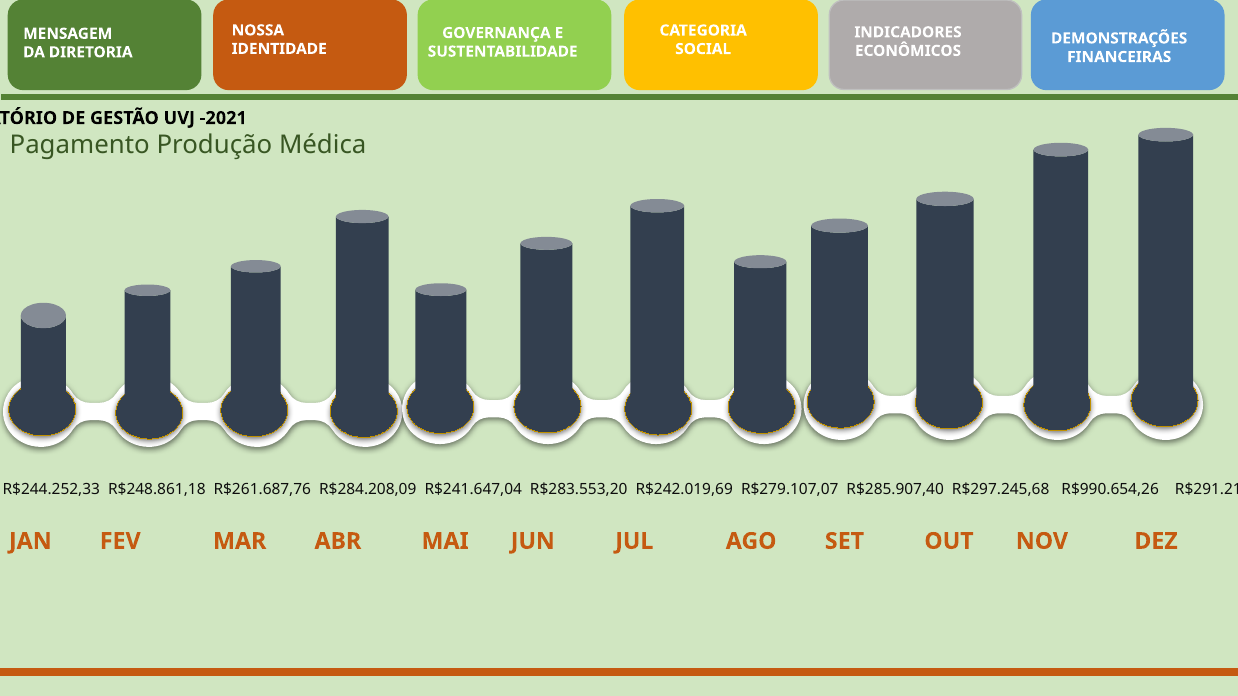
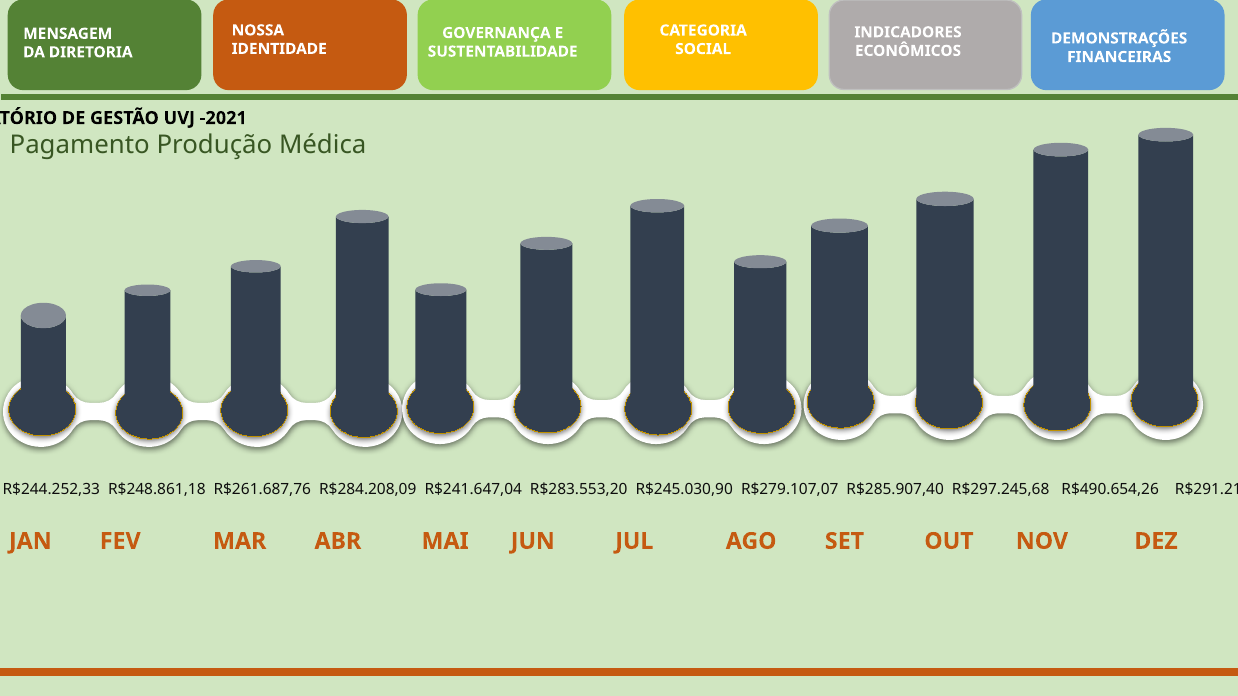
R$242.019,69: R$242.019,69 -> R$245.030,90 (684, 489)
R$990.654,26: R$990.654,26 -> R$490.654,26 (1110, 489)
